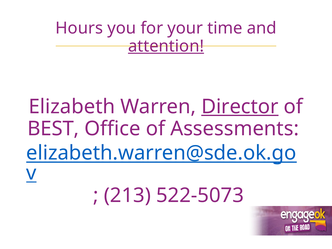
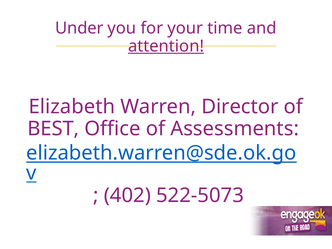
Hours: Hours -> Under (79, 28)
Director underline: present -> none (240, 107)
213: 213 -> 402 (127, 195)
